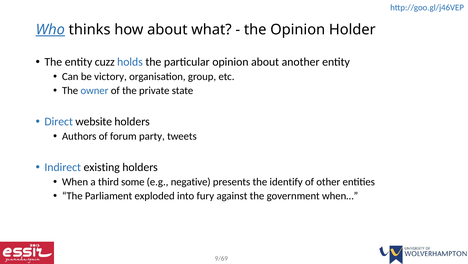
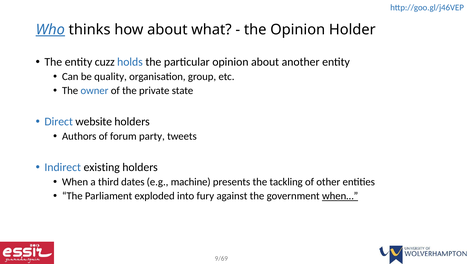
victory: victory -> quality (111, 76)
some: some -> dates (133, 181)
negative: negative -> machine (191, 181)
identify: identify -> tackling (286, 181)
when… underline: none -> present (340, 195)
